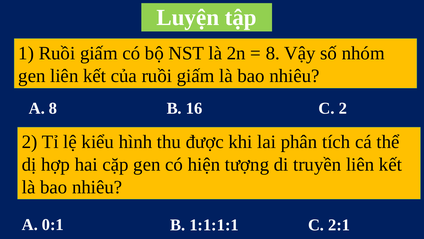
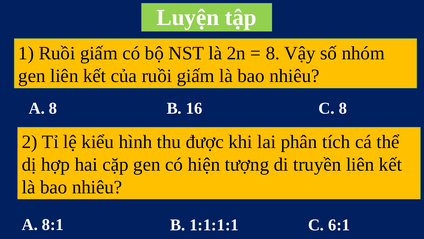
C 2: 2 -> 8 (343, 108)
0:1: 0:1 -> 8:1 (53, 224)
2:1: 2:1 -> 6:1 (339, 225)
